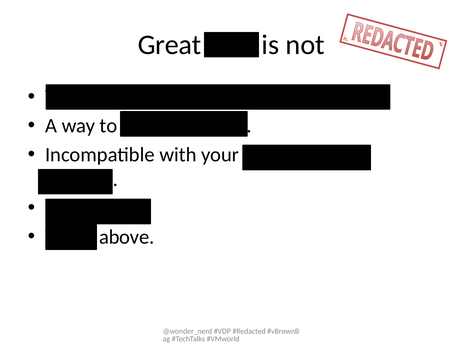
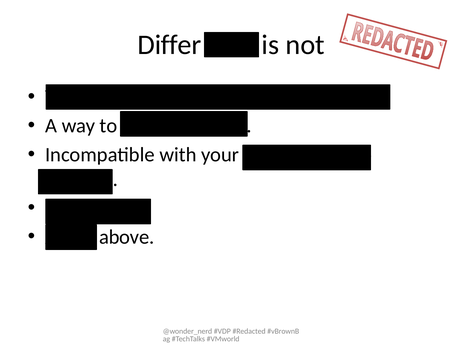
Great: Great -> Differ (169, 45)
